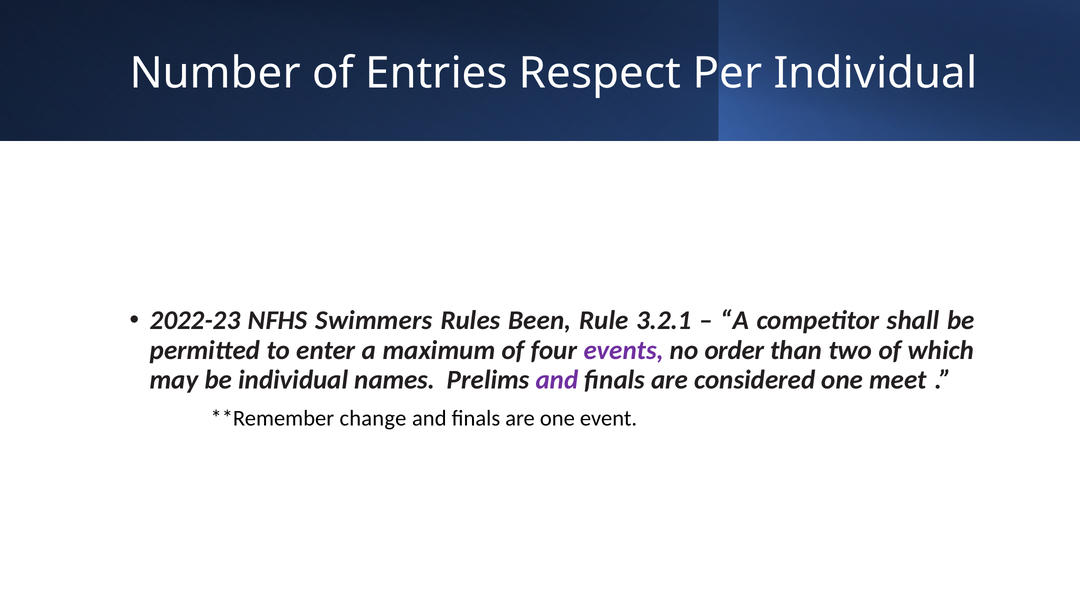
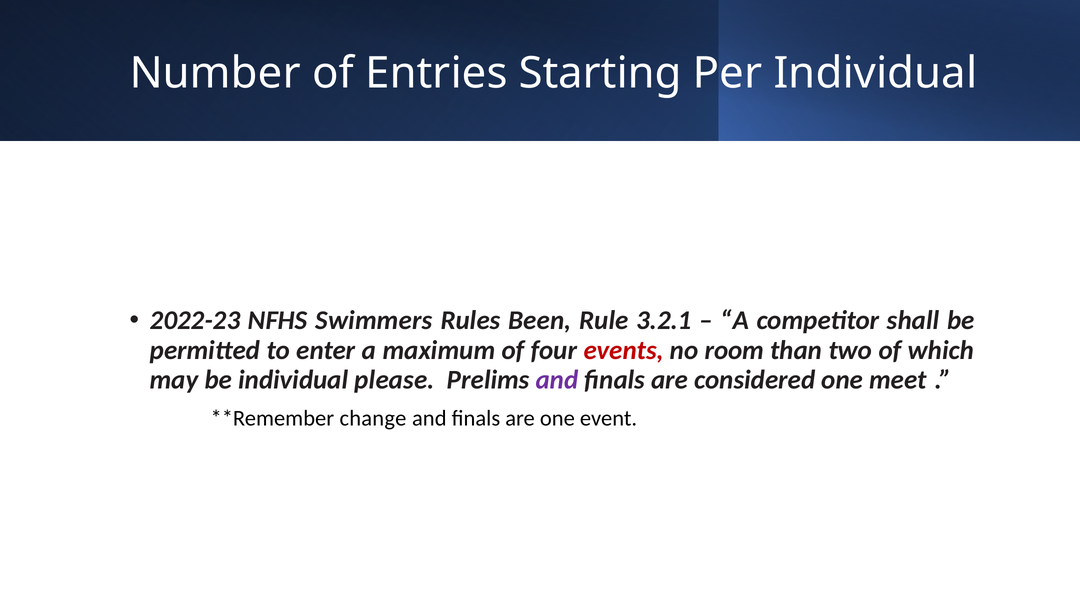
Respect: Respect -> Starting (600, 73)
events colour: purple -> red (624, 350)
order: order -> room (734, 350)
names: names -> please (395, 380)
